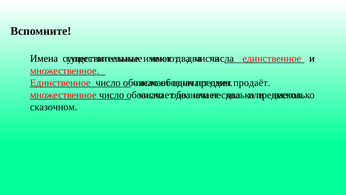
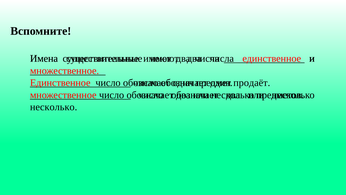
сказочном: сказочном -> несколько (54, 107)
